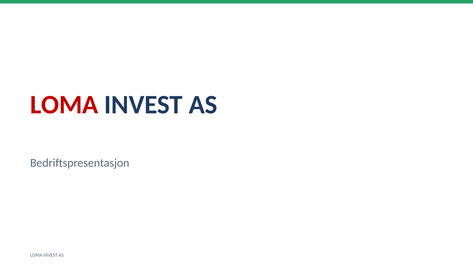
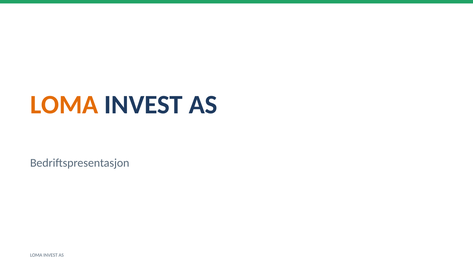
LOMA colour: red -> orange (64, 105)
